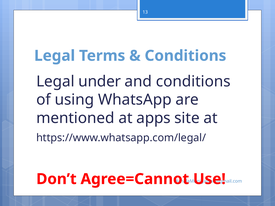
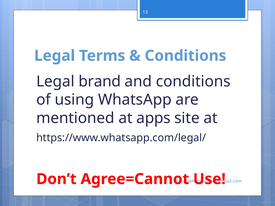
under: under -> brand (100, 81)
